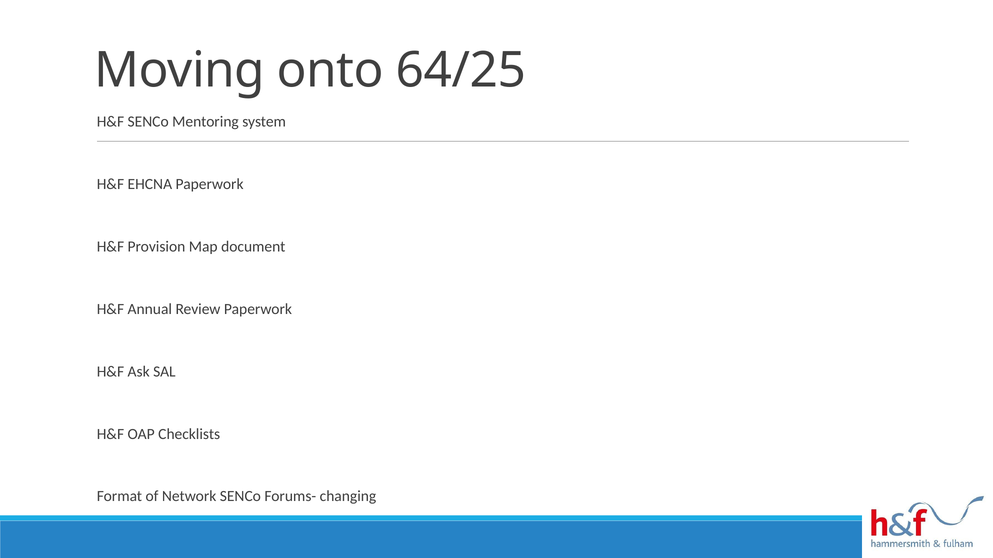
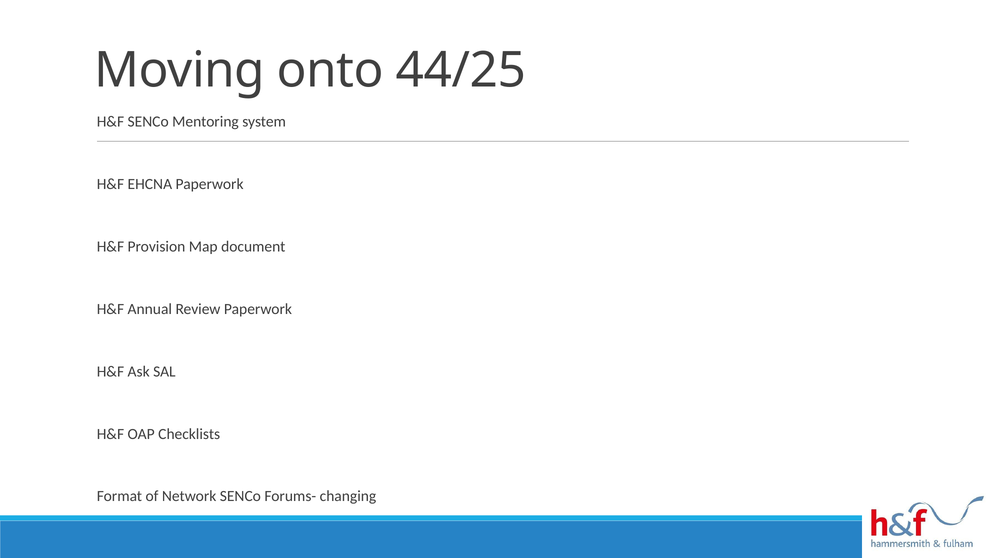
64/25: 64/25 -> 44/25 (461, 70)
